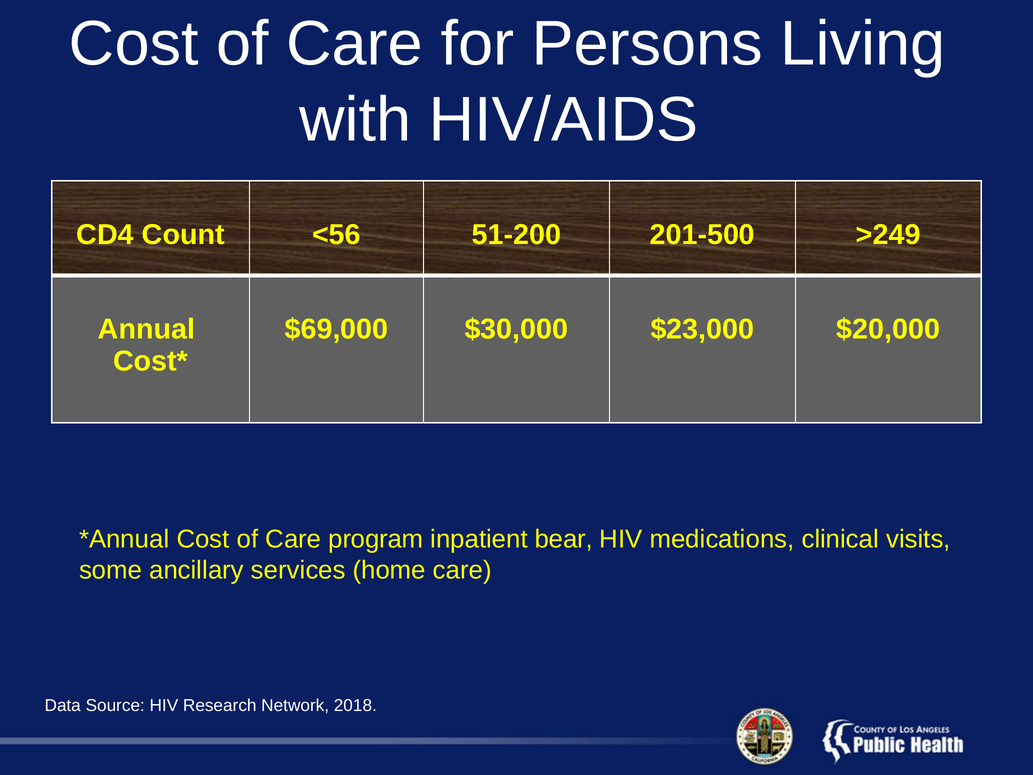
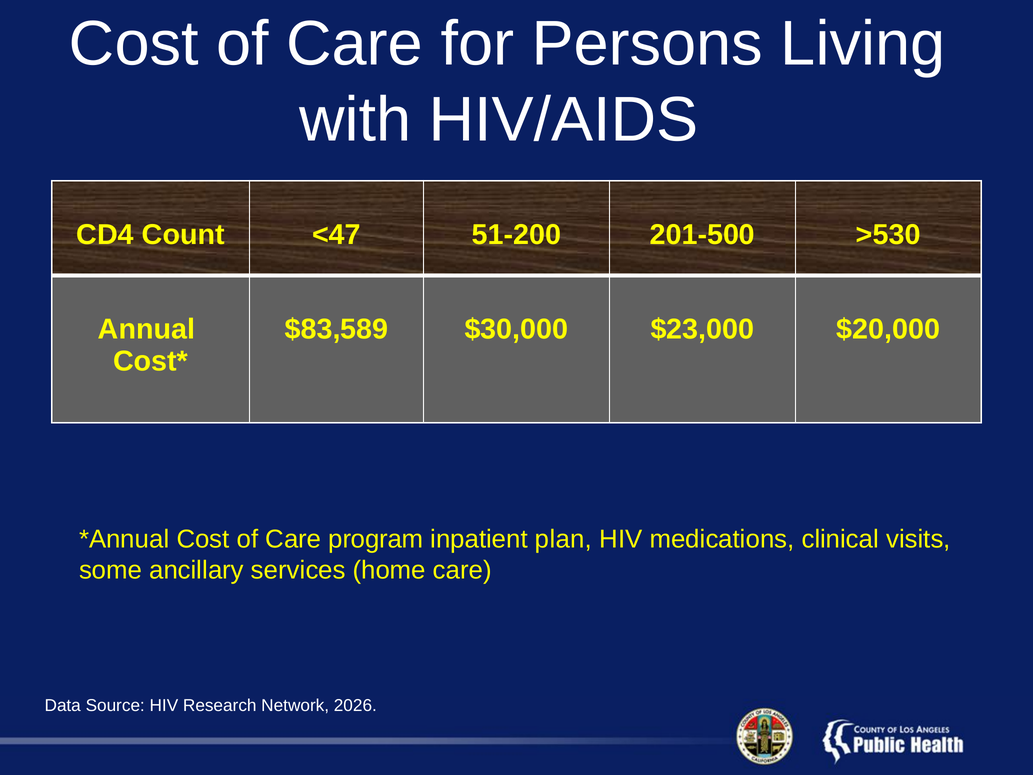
<56: <56 -> <47 (337, 234)
>249: >249 -> >530 (888, 234)
$69,000: $69,000 -> $83,589 (336, 329)
bear: bear -> plan (563, 539)
2018: 2018 -> 2026 (355, 705)
